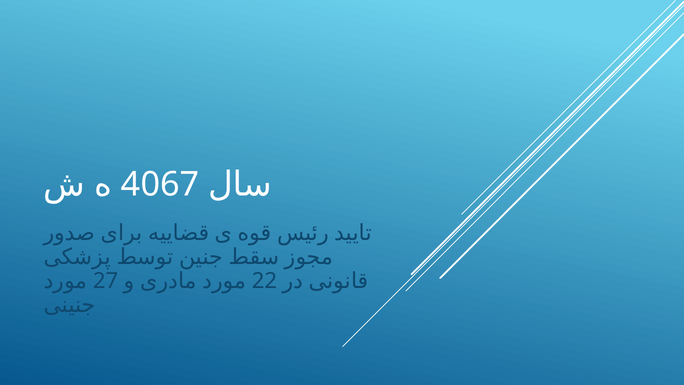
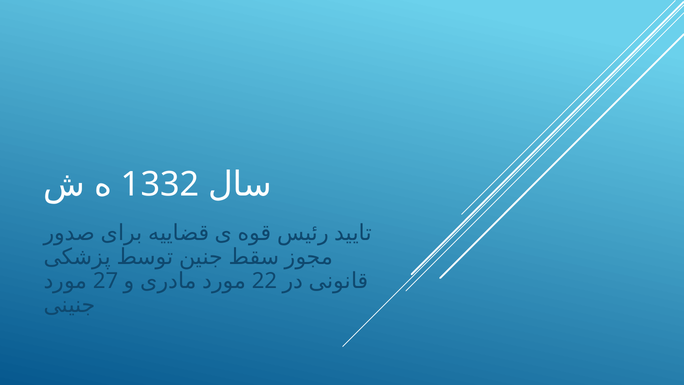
4067: 4067 -> 1332 (160, 184)
